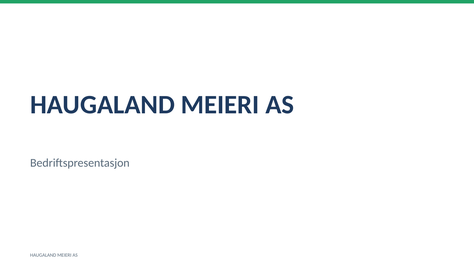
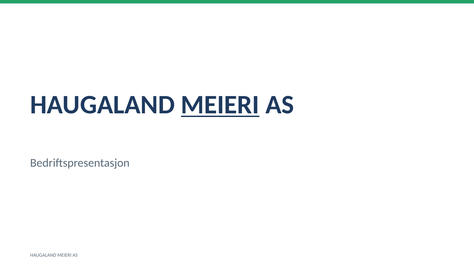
MEIERI underline: none -> present (220, 105)
